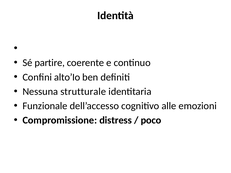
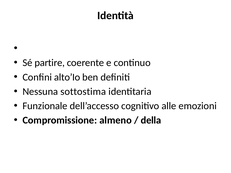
strutturale: strutturale -> sottostima (83, 92)
distress: distress -> almeno (116, 120)
poco: poco -> della (151, 120)
